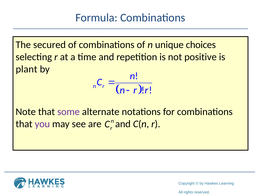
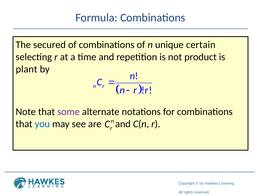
choices: choices -> certain (201, 45)
positive: positive -> product (200, 57)
you colour: purple -> blue (42, 124)
